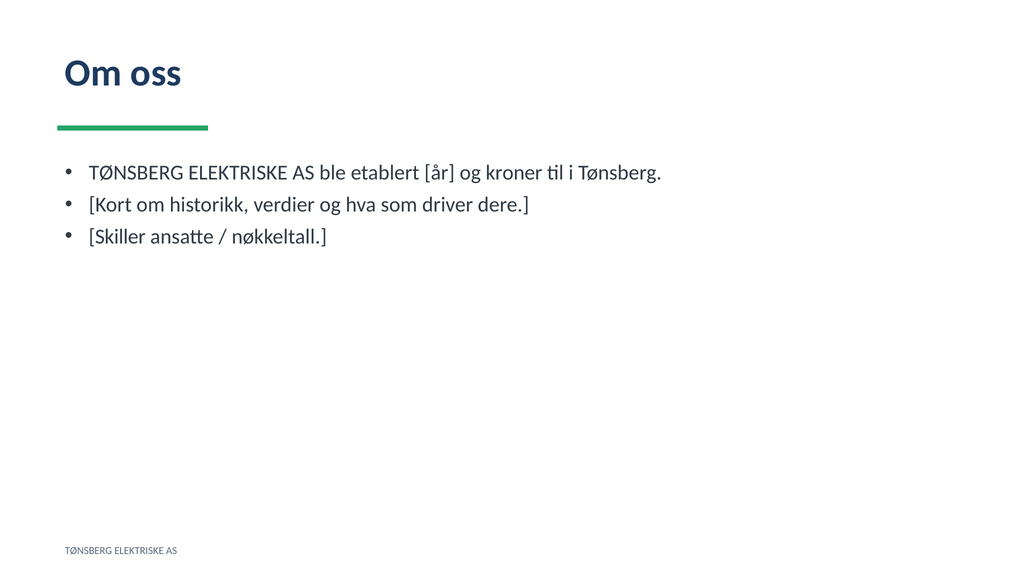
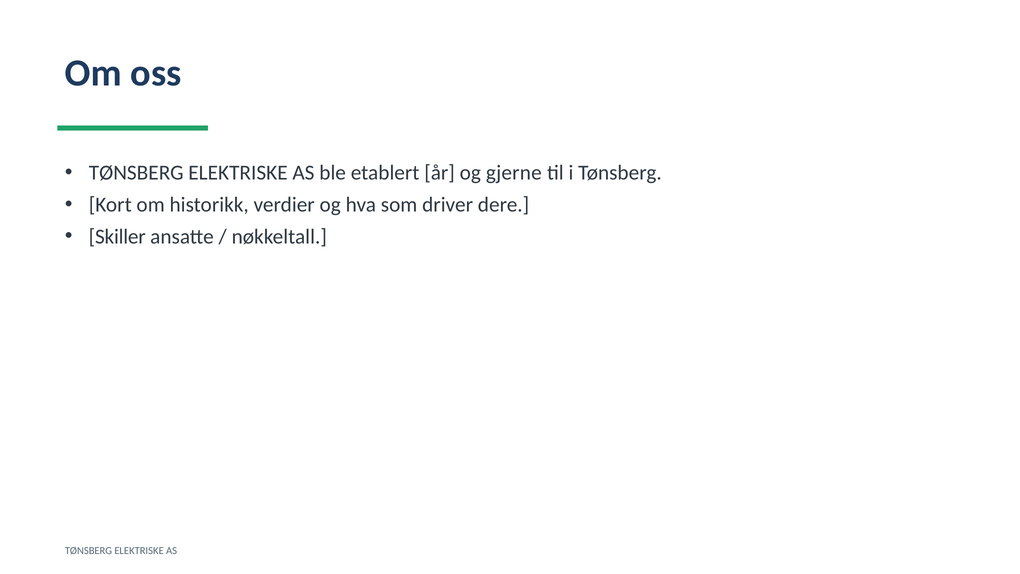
kroner: kroner -> gjerne (514, 173)
